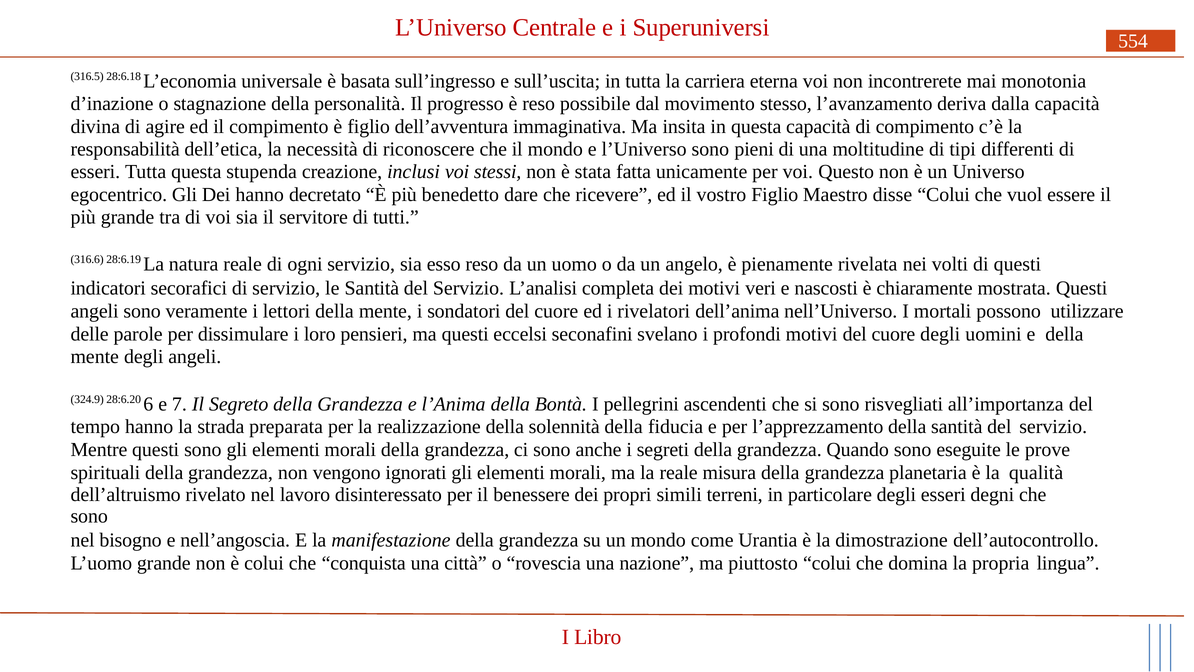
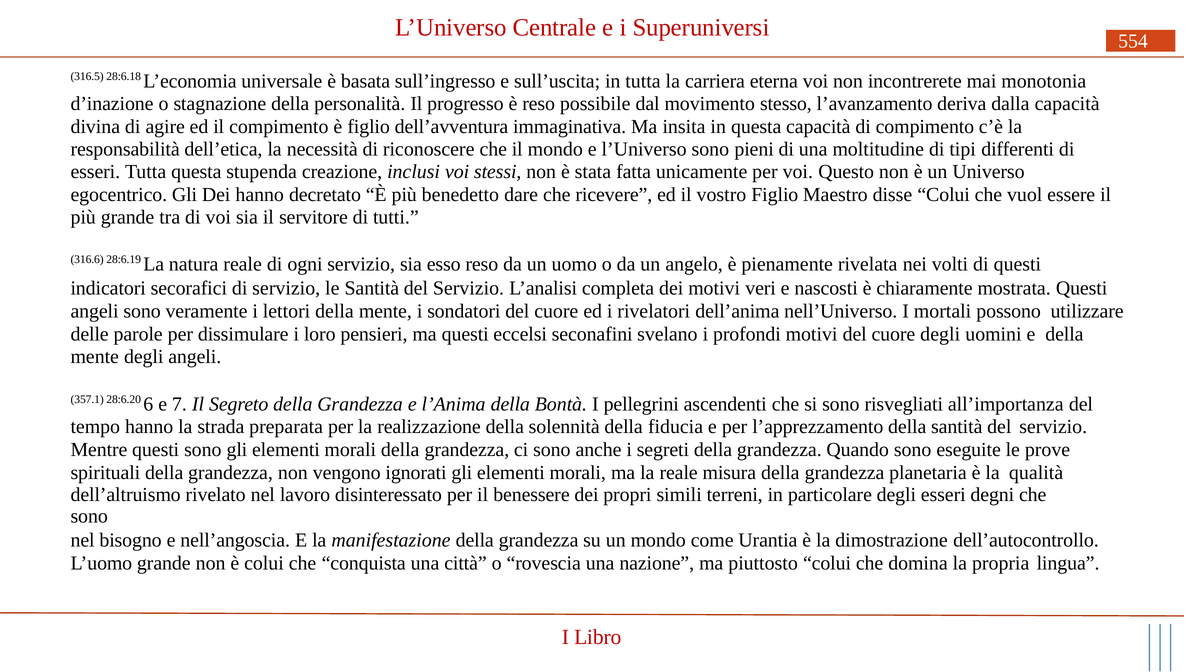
324.9: 324.9 -> 357.1 (87, 399)
